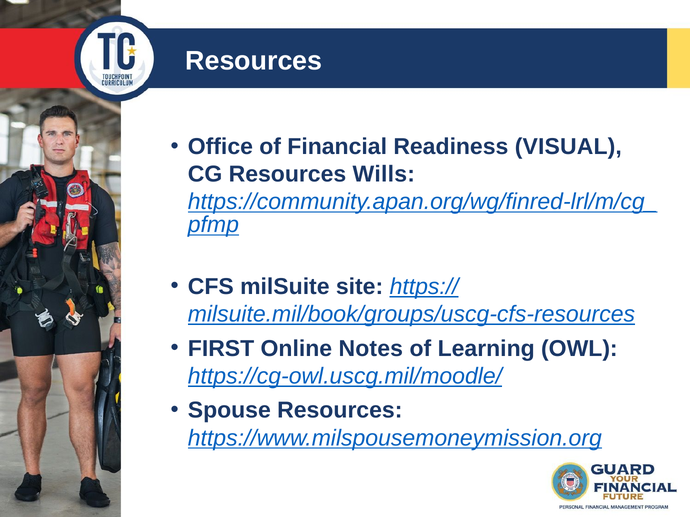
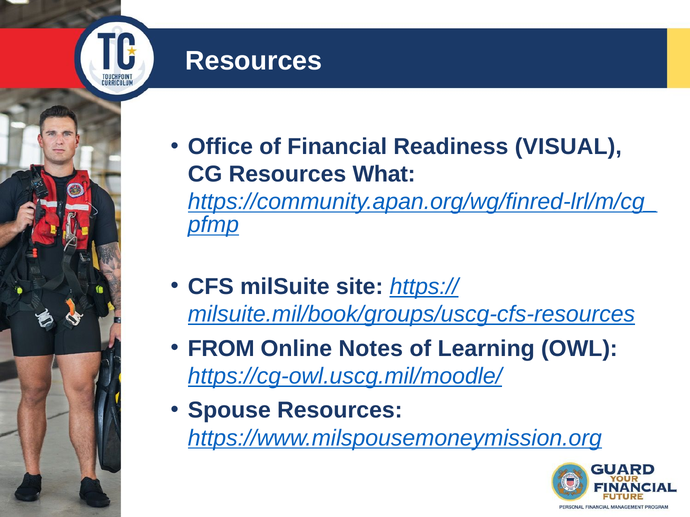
Wills: Wills -> What (384, 174)
FIRST: FIRST -> FROM (221, 349)
